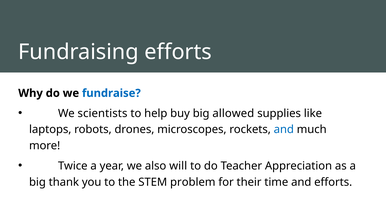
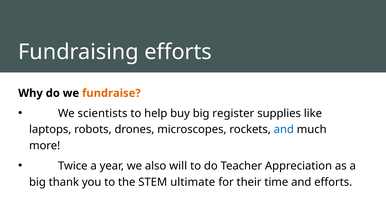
fundraise colour: blue -> orange (111, 93)
allowed: allowed -> register (233, 113)
problem: problem -> ultimate (193, 182)
